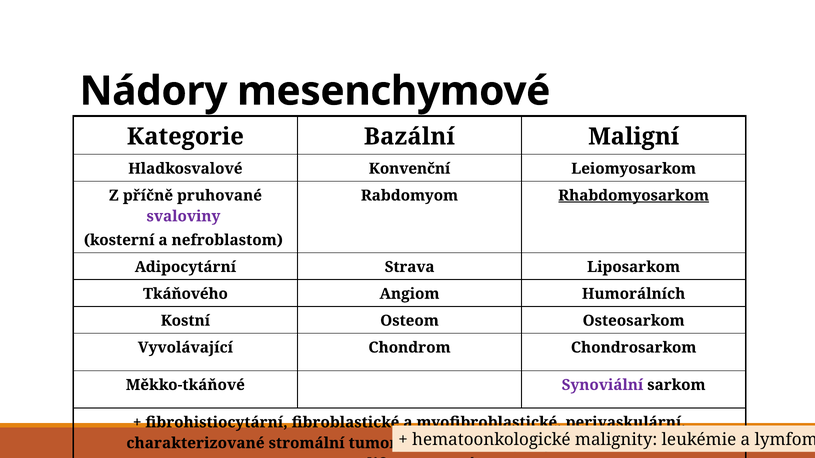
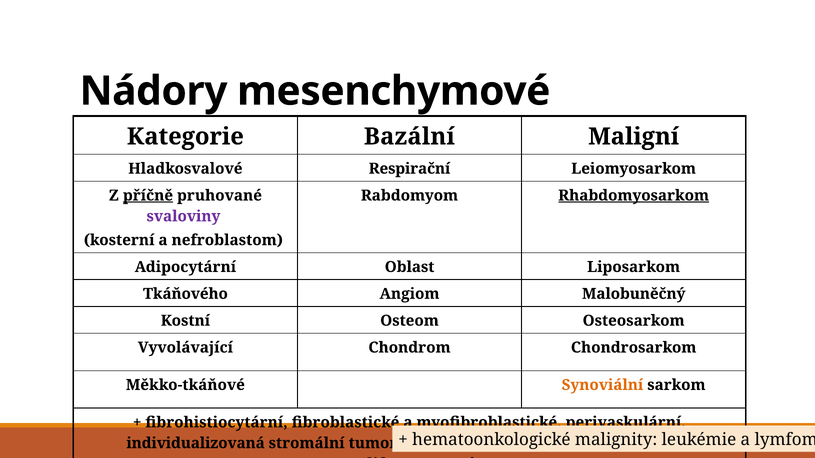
Konvenční: Konvenční -> Respirační (410, 169)
příčně underline: none -> present (148, 196)
Strava: Strava -> Oblast (410, 267)
Humorálních: Humorálních -> Malobuněčný (634, 294)
Synoviální colour: purple -> orange (602, 385)
charakterizované: charakterizované -> individualizovaná (196, 444)
